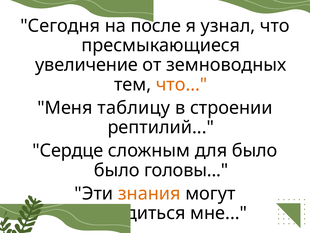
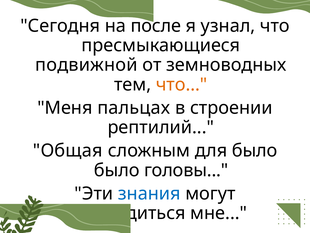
увеличение: увеличение -> подвижной (86, 65)
таблицу: таблицу -> пальцах (134, 108)
Сердце: Сердце -> Общая (68, 150)
знания colour: orange -> blue (149, 193)
